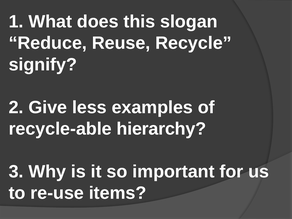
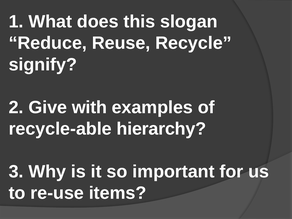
less: less -> with (89, 107)
